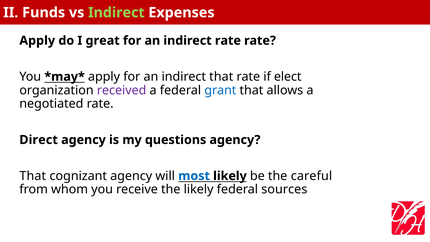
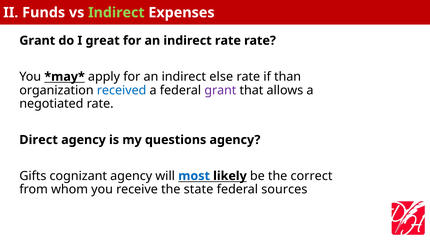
Apply: Apply -> Grant (37, 41)
indirect that: that -> else (221, 77)
elect: elect -> than (288, 77)
received colour: purple -> blue (122, 90)
grant colour: blue -> purple (220, 90)
That: That -> Gifts (33, 176)
careful: careful -> correct (312, 176)
the likely: likely -> state (199, 189)
